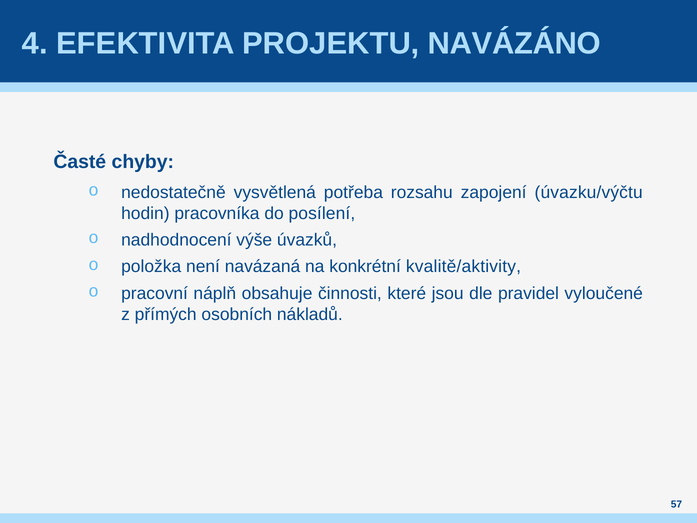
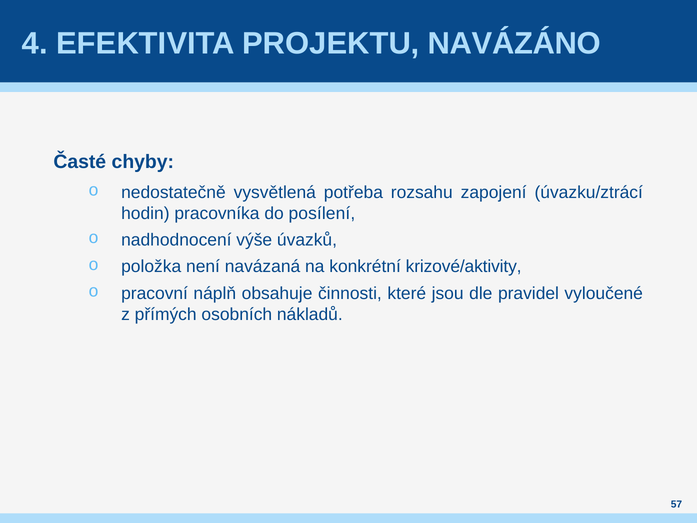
úvazku/výčtu: úvazku/výčtu -> úvazku/ztrácí (589, 192)
kvalitě/aktivity: kvalitě/aktivity -> krizové/aktivity (464, 267)
